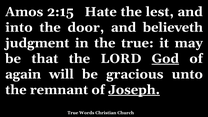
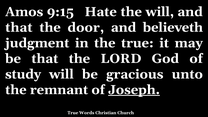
2:15: 2:15 -> 9:15 (60, 12)
the lest: lest -> will (160, 12)
into: into -> that (19, 27)
God underline: present -> none (165, 59)
again: again -> study (23, 74)
